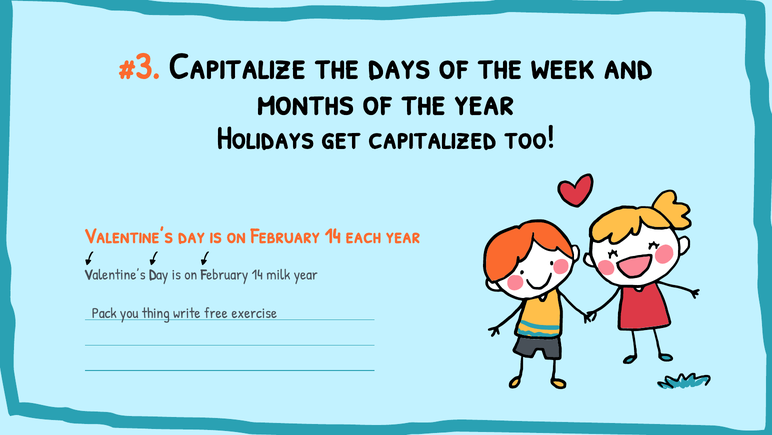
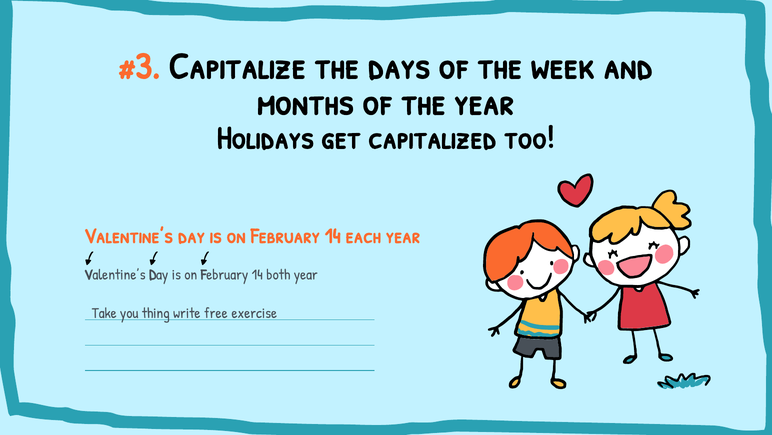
milk: milk -> both (278, 274)
Pack: Pack -> Take (104, 313)
